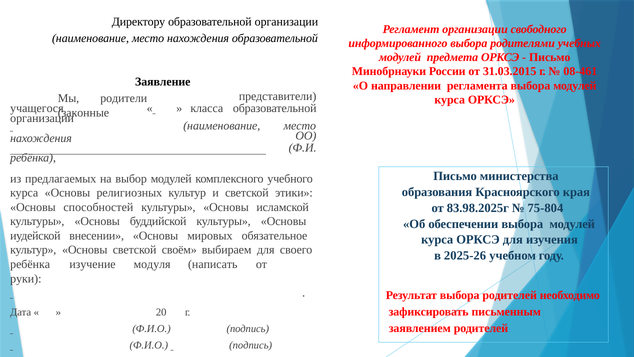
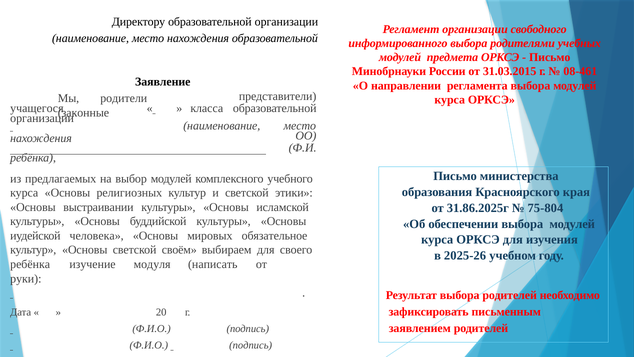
способностей: способностей -> выстраивании (98, 207)
83.98.2025г: 83.98.2025г -> 31.86.2025г (478, 208)
внесении: внесении -> человека (97, 235)
